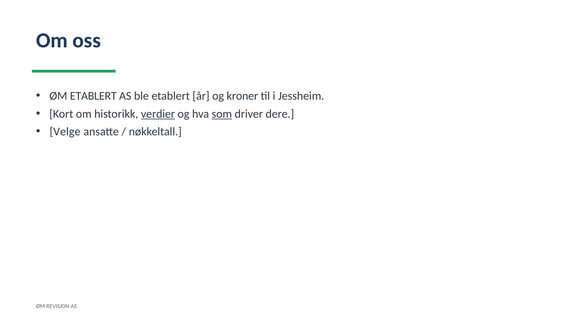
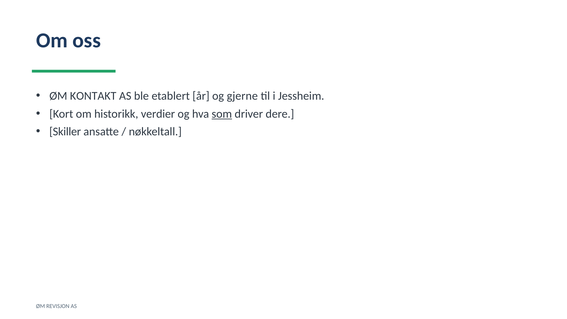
ØM ETABLERT: ETABLERT -> KONTAKT (93, 96)
kroner: kroner -> gjerne (242, 96)
verdier underline: present -> none (158, 114)
Velge: Velge -> Skiller (65, 131)
